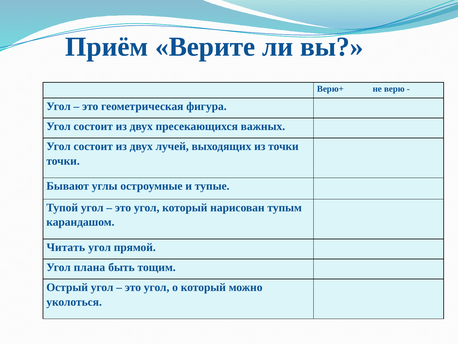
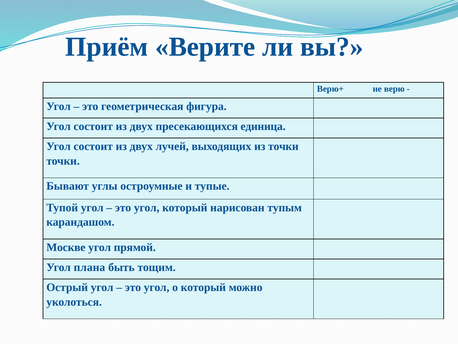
важных: важных -> единица (263, 126)
Читать: Читать -> Москве (66, 247)
